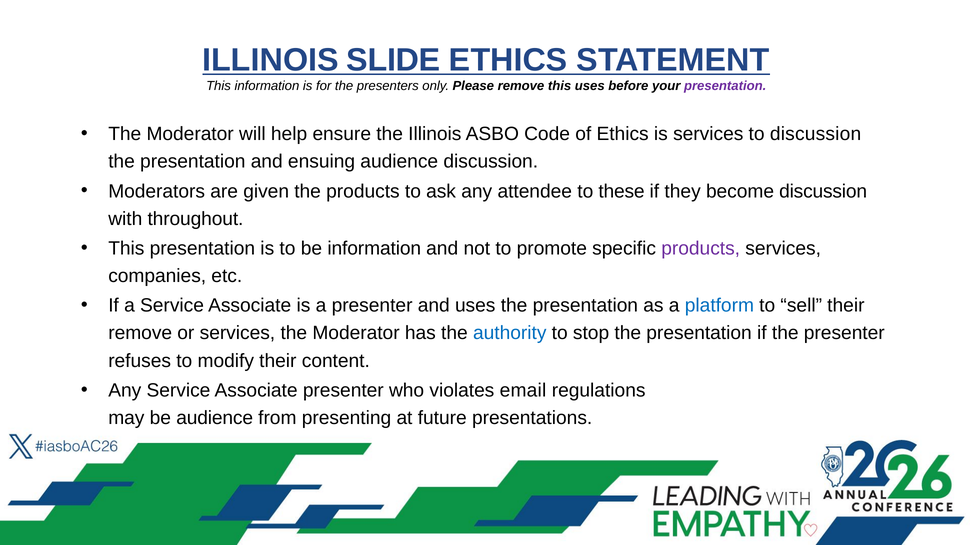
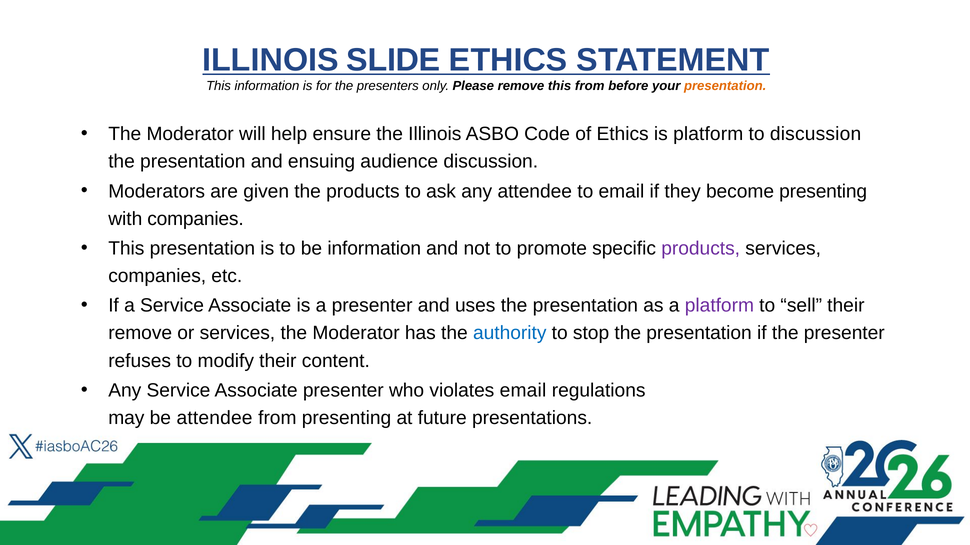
this uses: uses -> from (590, 86)
presentation colour: purple -> orange (725, 86)
is services: services -> platform (708, 134)
to these: these -> email (621, 191)
become discussion: discussion -> presenting (823, 191)
with throughout: throughout -> companies (196, 219)
platform colour: blue -> purple (719, 306)
be audience: audience -> attendee (215, 418)
